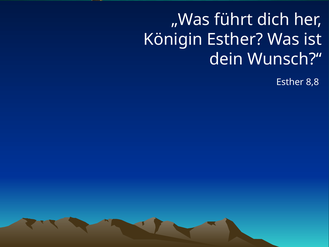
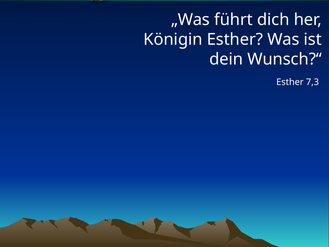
8,8: 8,8 -> 7,3 (312, 82)
